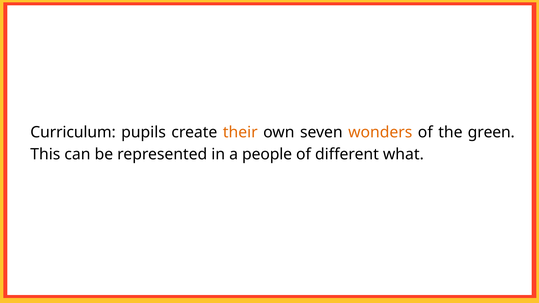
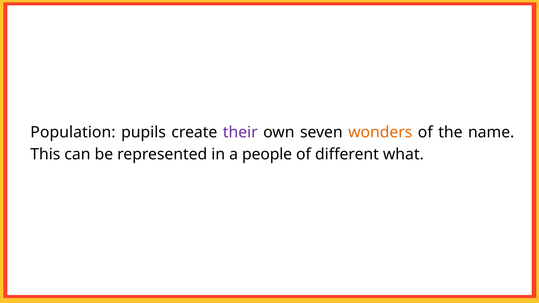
Curriculum: Curriculum -> Population (73, 132)
their colour: orange -> purple (240, 132)
green: green -> name (491, 132)
